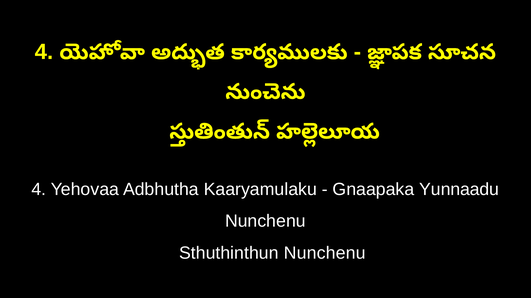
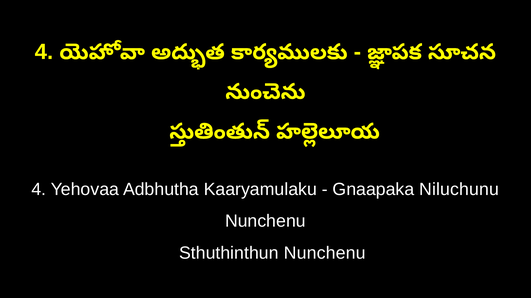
Yunnaadu: Yunnaadu -> Niluchunu (459, 190)
